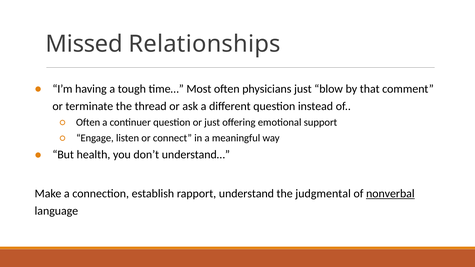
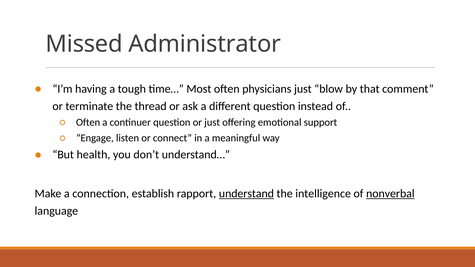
Relationships: Relationships -> Administrator (205, 44)
understand underline: none -> present (246, 194)
judgmental: judgmental -> intelligence (323, 194)
